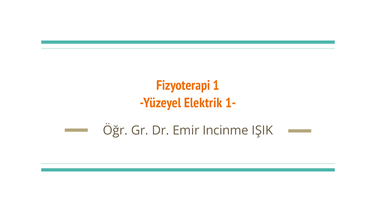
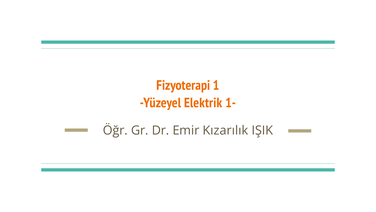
Incinme: Incinme -> Kızarılık (225, 130)
